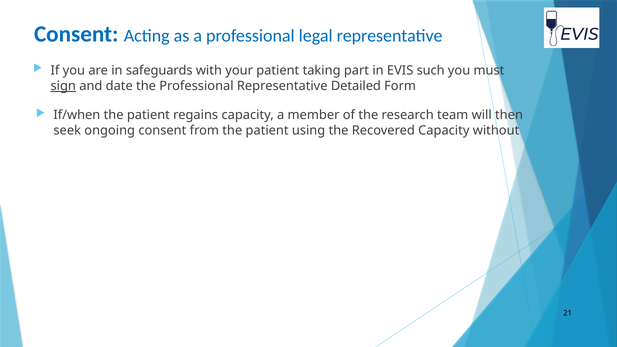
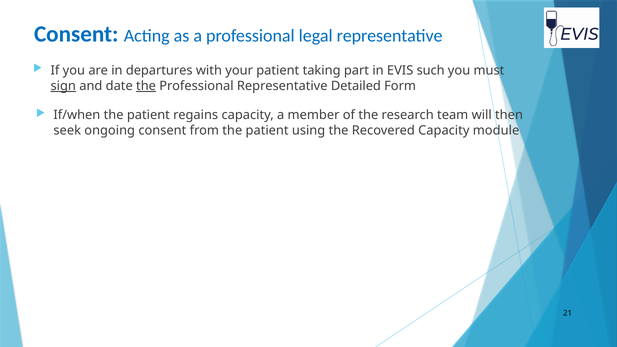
safeguards: safeguards -> departures (159, 70)
the underline: none -> present (146, 86)
without: without -> module (496, 131)
